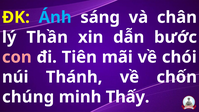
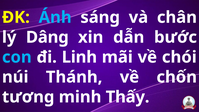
Thần: Thần -> Dâng (47, 37)
con colour: pink -> light blue (17, 57)
Tiên: Tiên -> Linh (79, 57)
chúng: chúng -> tương (28, 97)
